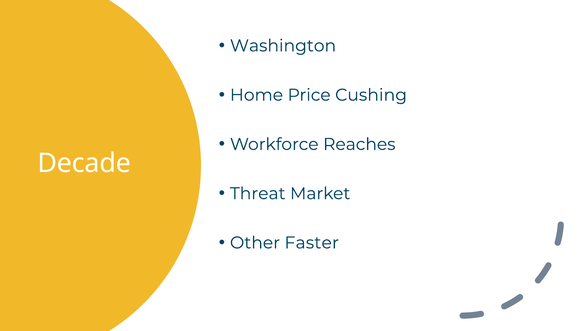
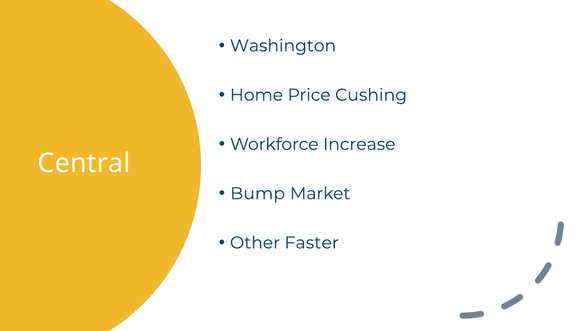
Reaches: Reaches -> Increase (359, 144)
Decade: Decade -> Central (84, 163)
Threat: Threat -> Bump (258, 193)
